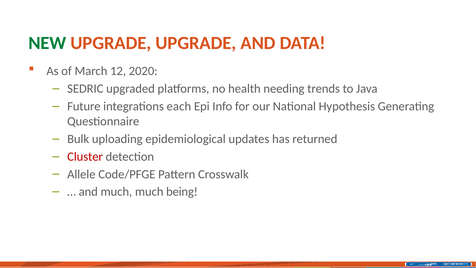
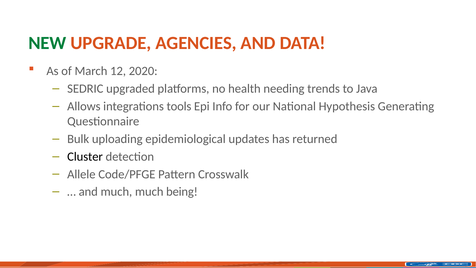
UPGRADE UPGRADE: UPGRADE -> AGENCIES (196, 43)
Future: Future -> Allows (84, 106)
each: each -> tools (179, 106)
Cluster colour: red -> black (85, 156)
